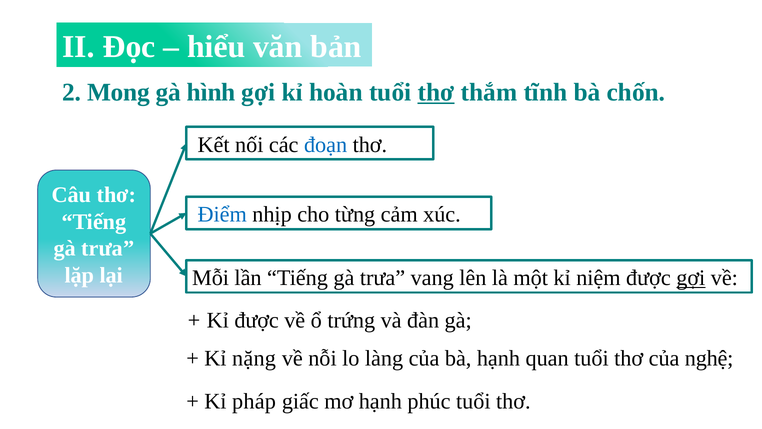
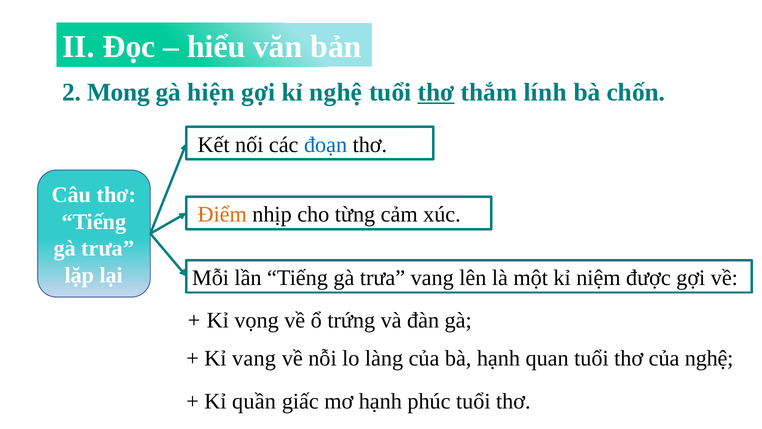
hình: hình -> hiện (211, 92)
kỉ hoàn: hoàn -> nghệ (336, 92)
tĩnh: tĩnh -> lính (545, 92)
Điểm colour: blue -> orange (222, 214)
gợi underline: present -> none (691, 278)
Kỉ được: được -> vọng (257, 320)
Kỉ nặng: nặng -> vang (254, 358)
pháp: pháp -> quần (254, 401)
